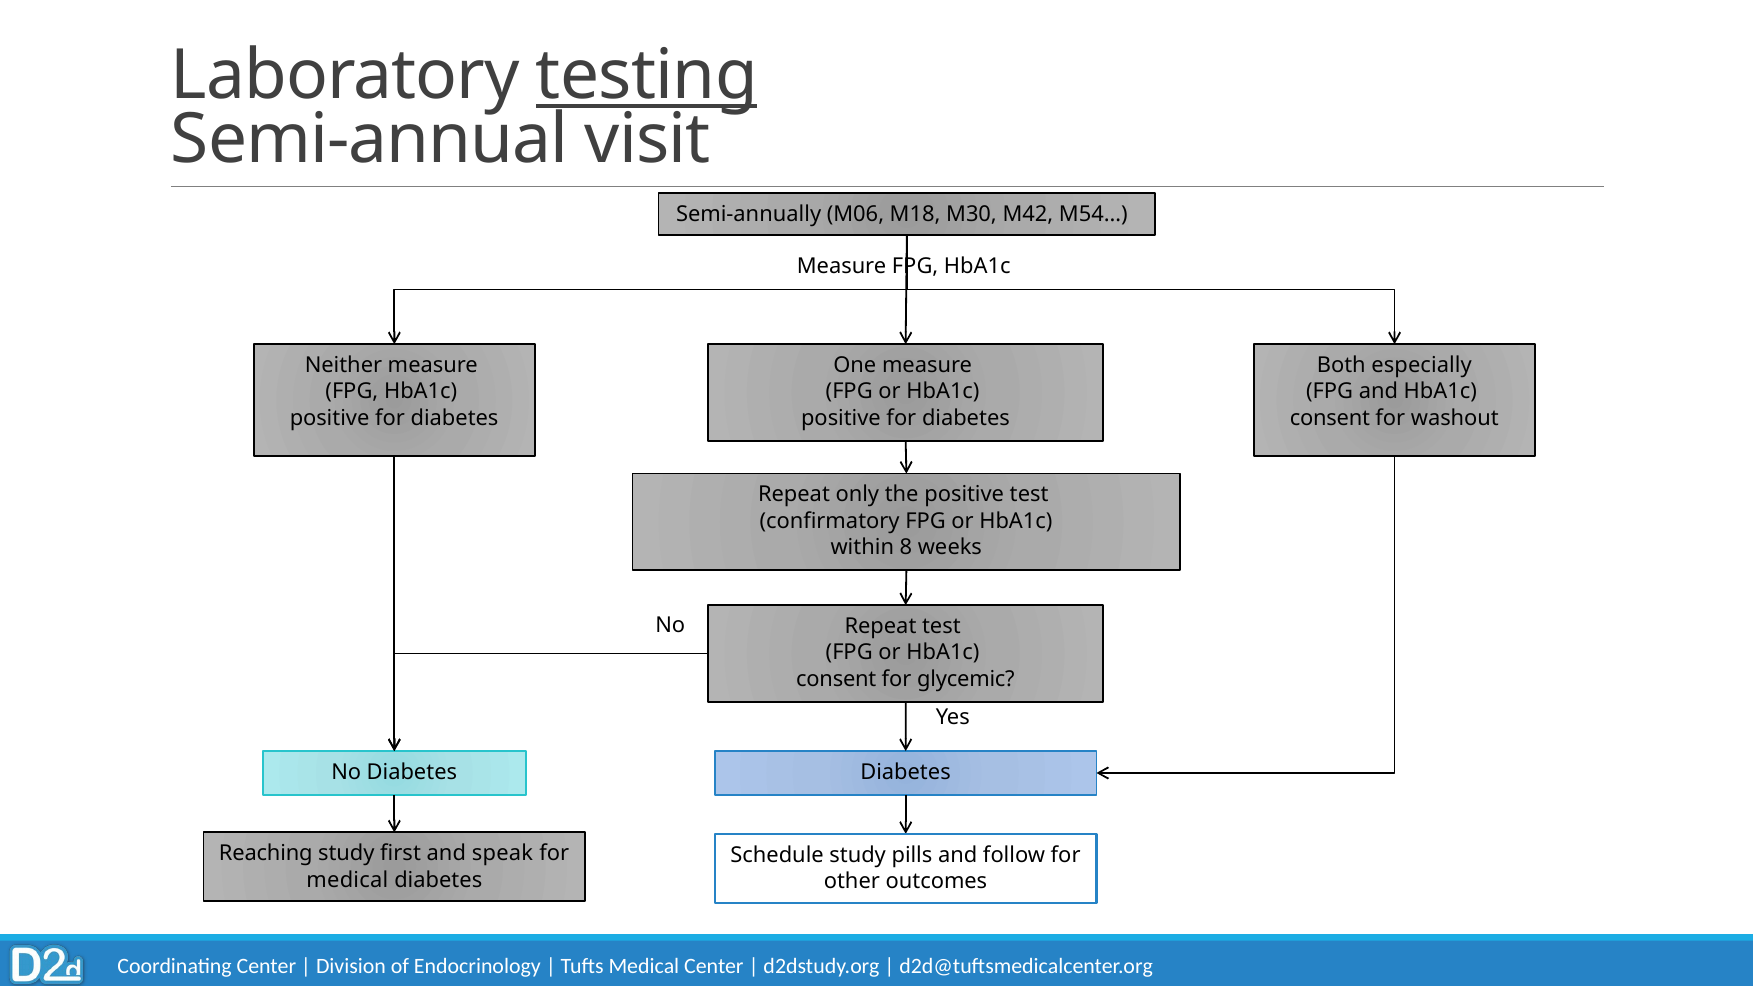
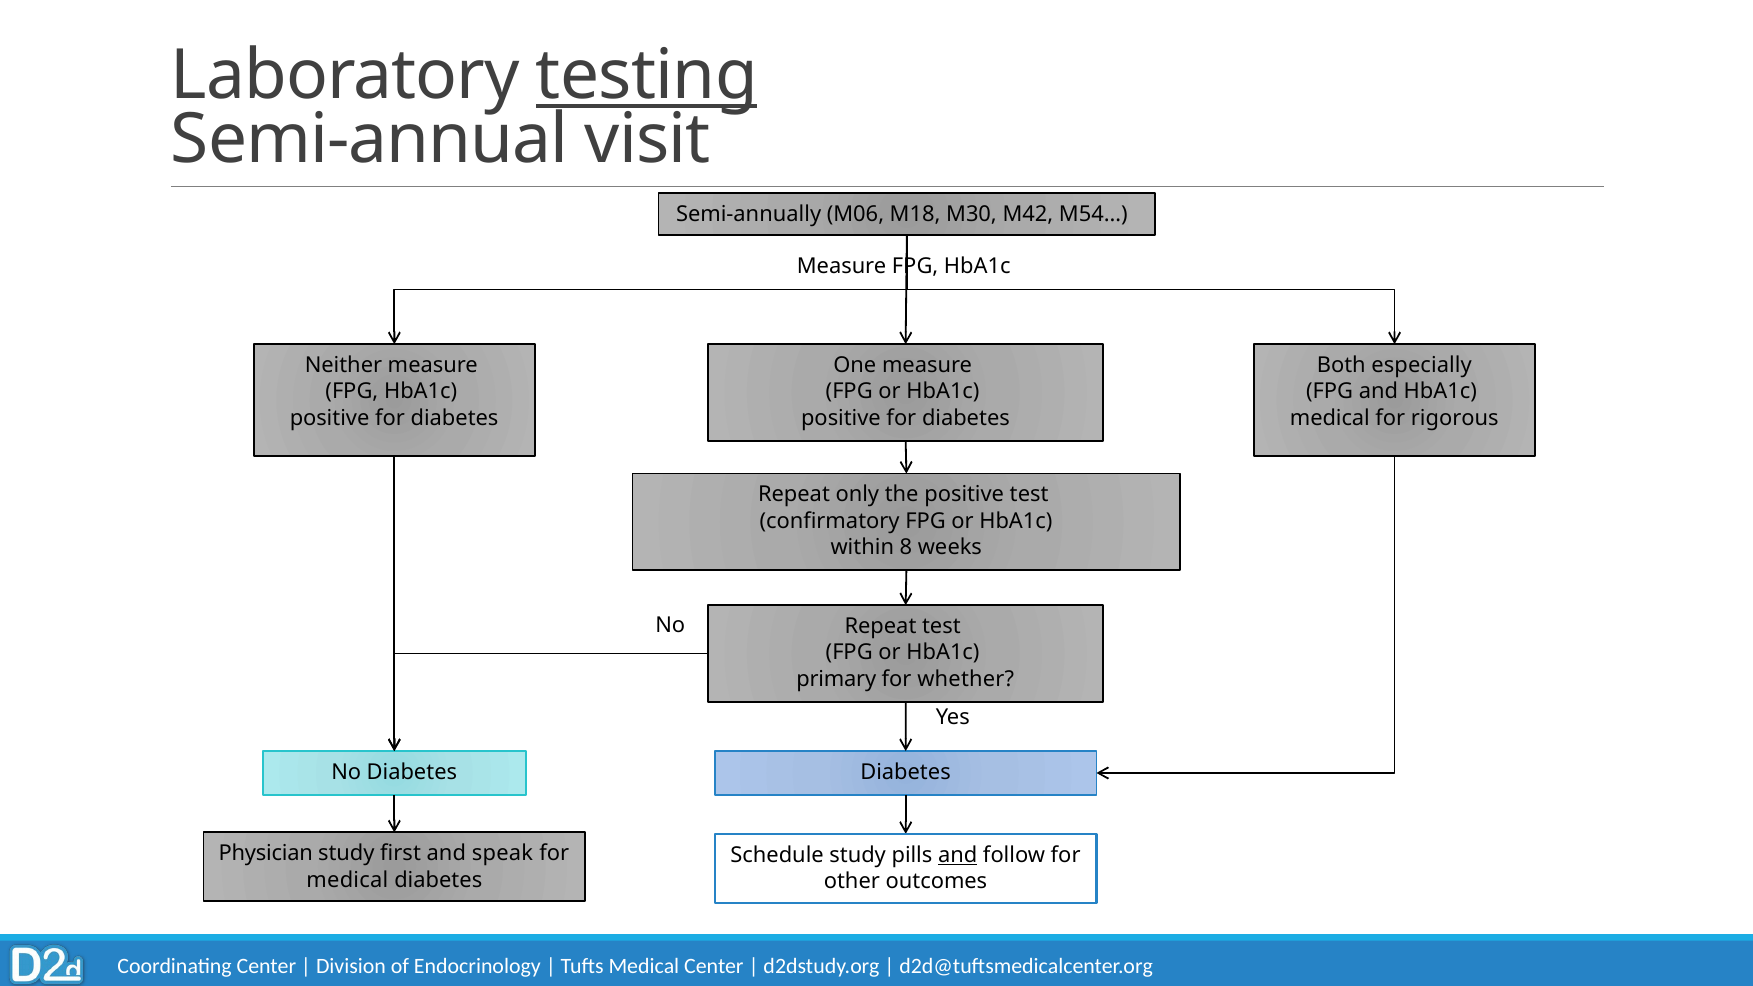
consent: consent -> medical (1330, 418)
washout: washout -> rigorous (1455, 418)
consent: consent -> primary (836, 679)
glycemic: glycemic -> whether (966, 679)
Reaching: Reaching -> Physician (266, 854)
and underline: none -> present (958, 855)
